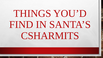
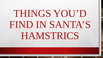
CSHARMITS: CSHARMITS -> HAMSTRICS (50, 36)
